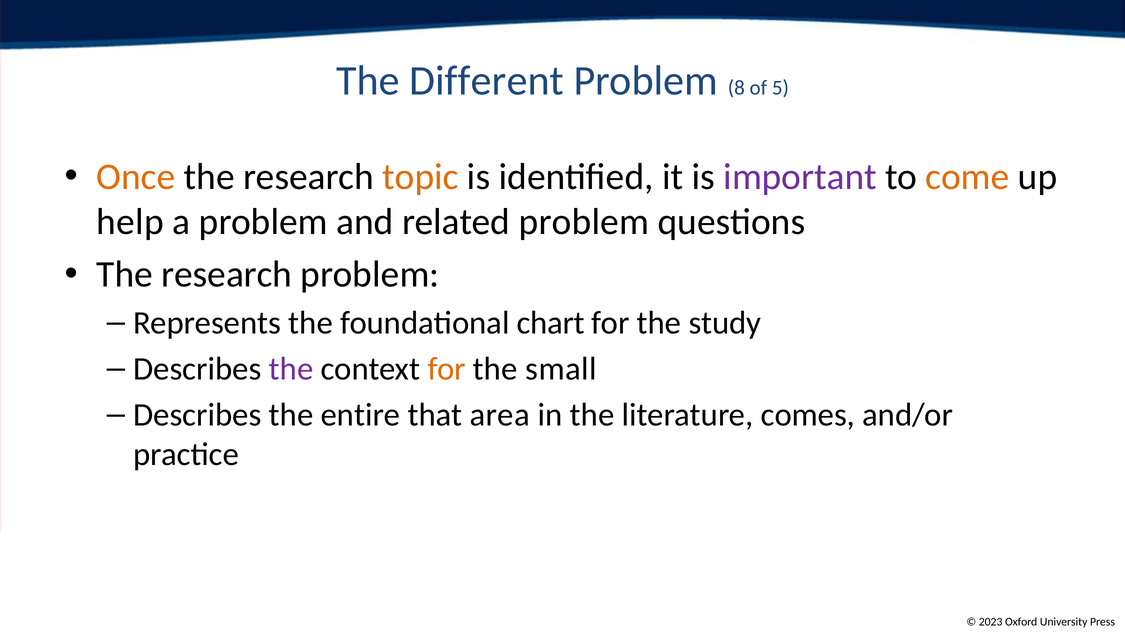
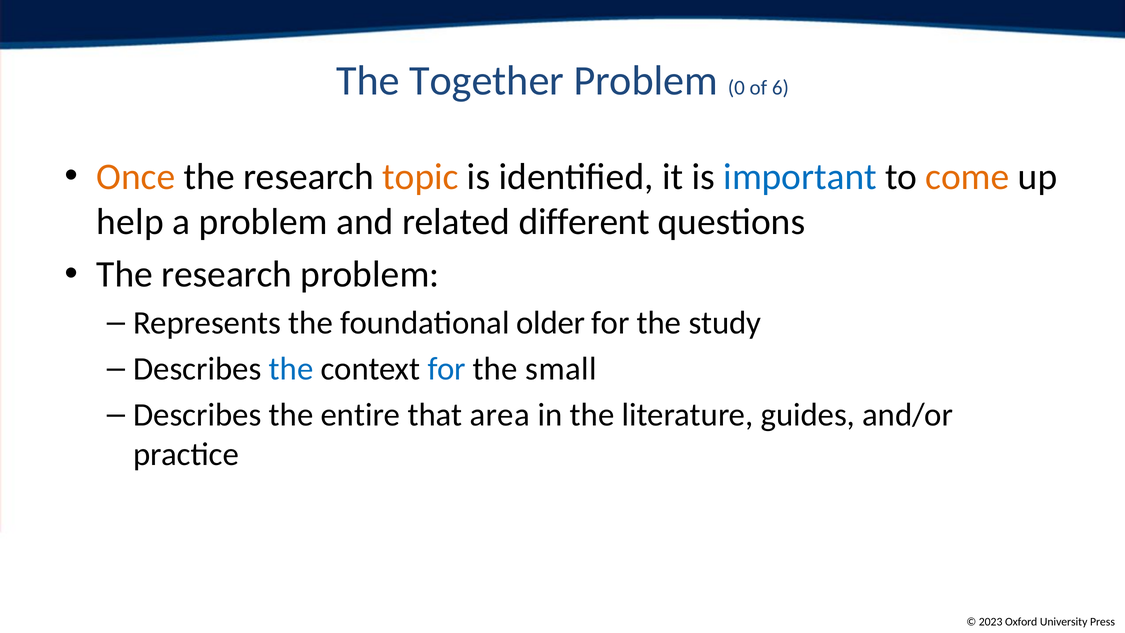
Different: Different -> Together (487, 81)
8: 8 -> 0 (736, 88)
5: 5 -> 6 (780, 88)
important colour: purple -> blue (800, 177)
related problem: problem -> different (584, 222)
chart: chart -> older (551, 323)
the colour: purple -> blue (291, 369)
for colour: orange -> blue (447, 369)
comes: comes -> guides (808, 415)
